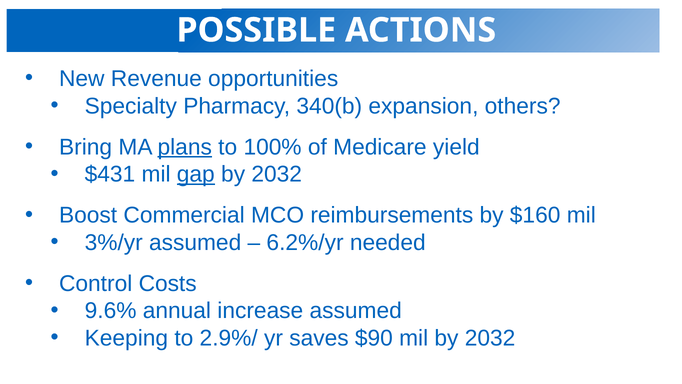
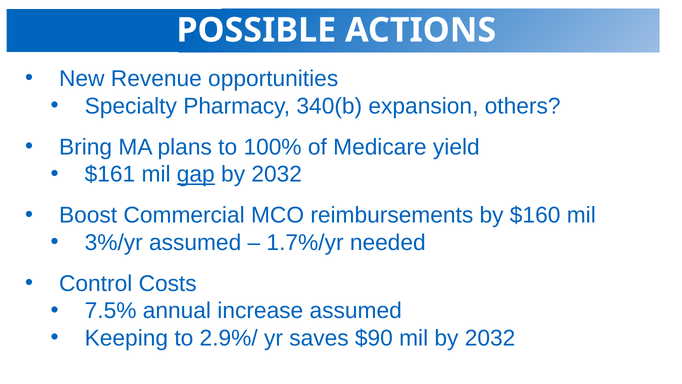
plans underline: present -> none (185, 147)
$431: $431 -> $161 (110, 174)
6.2%/yr: 6.2%/yr -> 1.7%/yr (305, 242)
9.6%: 9.6% -> 7.5% (111, 311)
